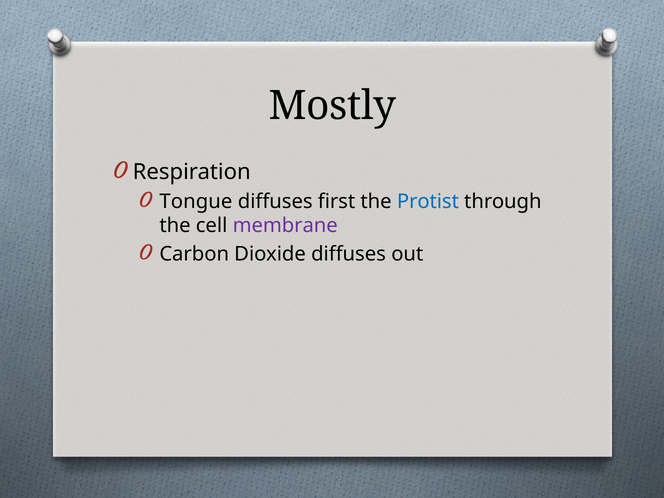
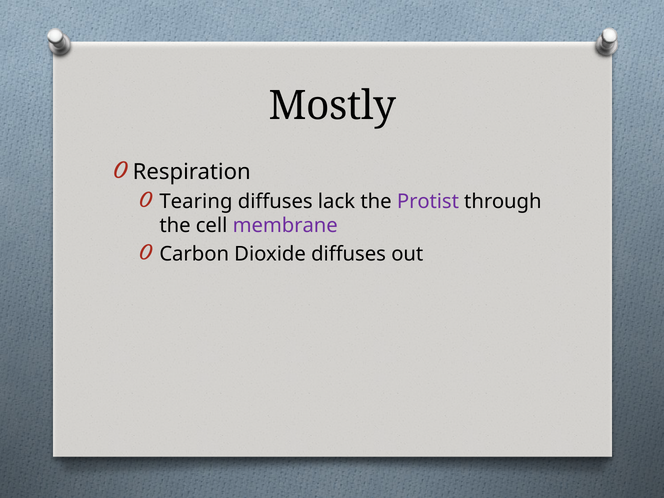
Tongue: Tongue -> Tearing (196, 201)
first: first -> lack (336, 201)
Protist colour: blue -> purple (428, 201)
